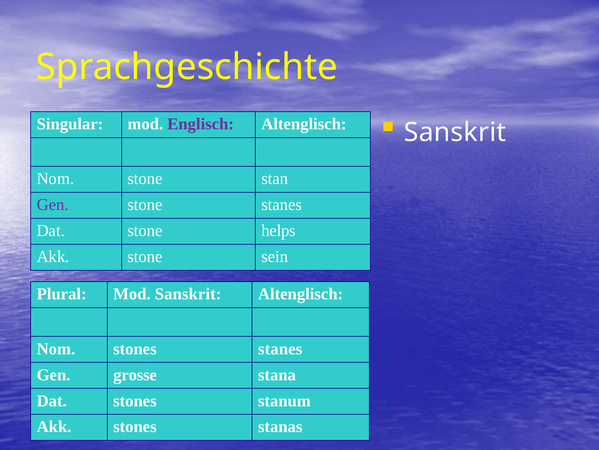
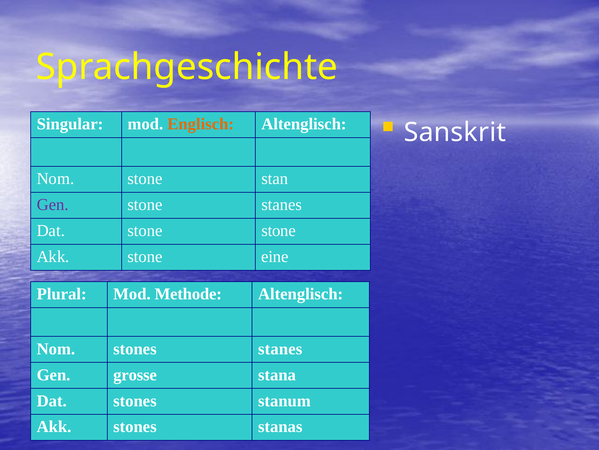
Englisch colour: purple -> orange (201, 124)
stone helps: helps -> stone (279, 230)
sein: sein -> eine (275, 256)
Mod Sanskrit: Sanskrit -> Methode (188, 294)
